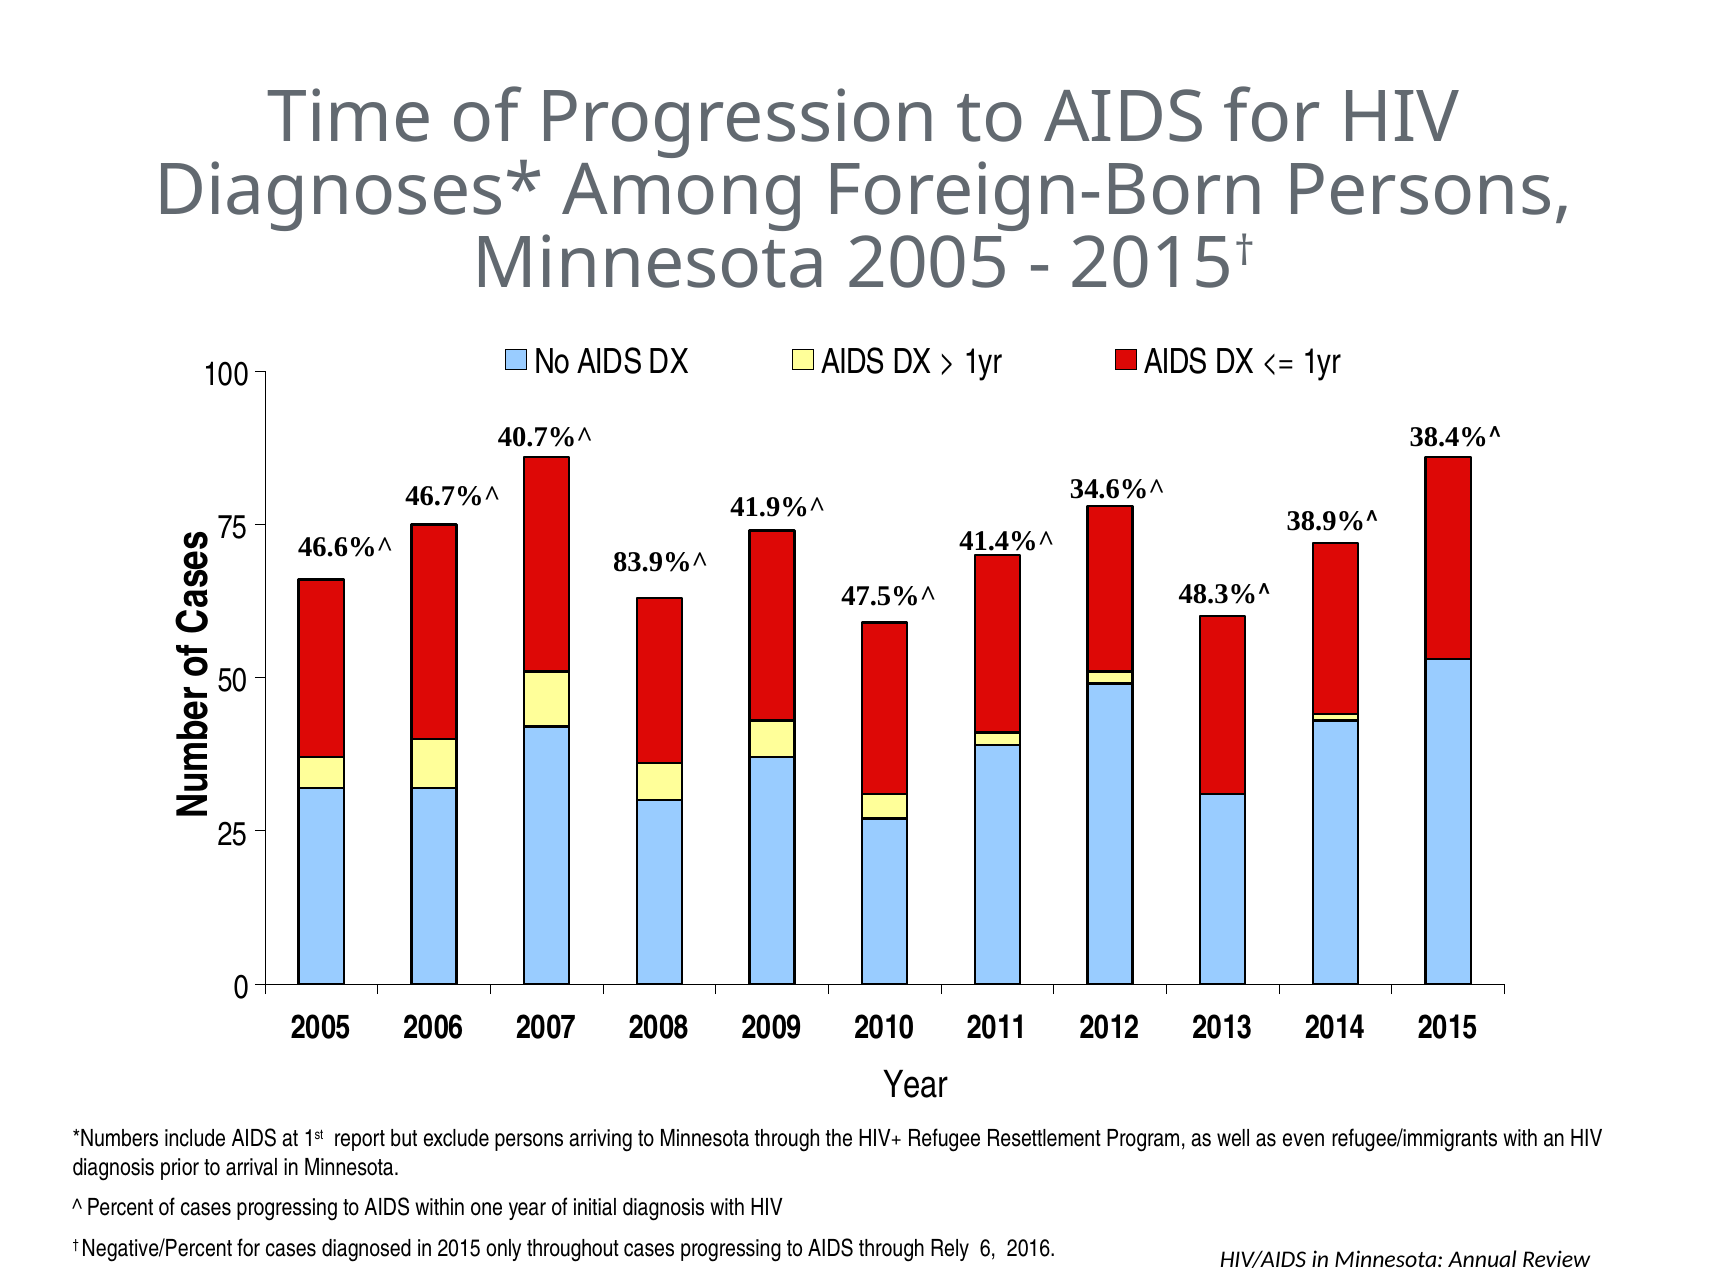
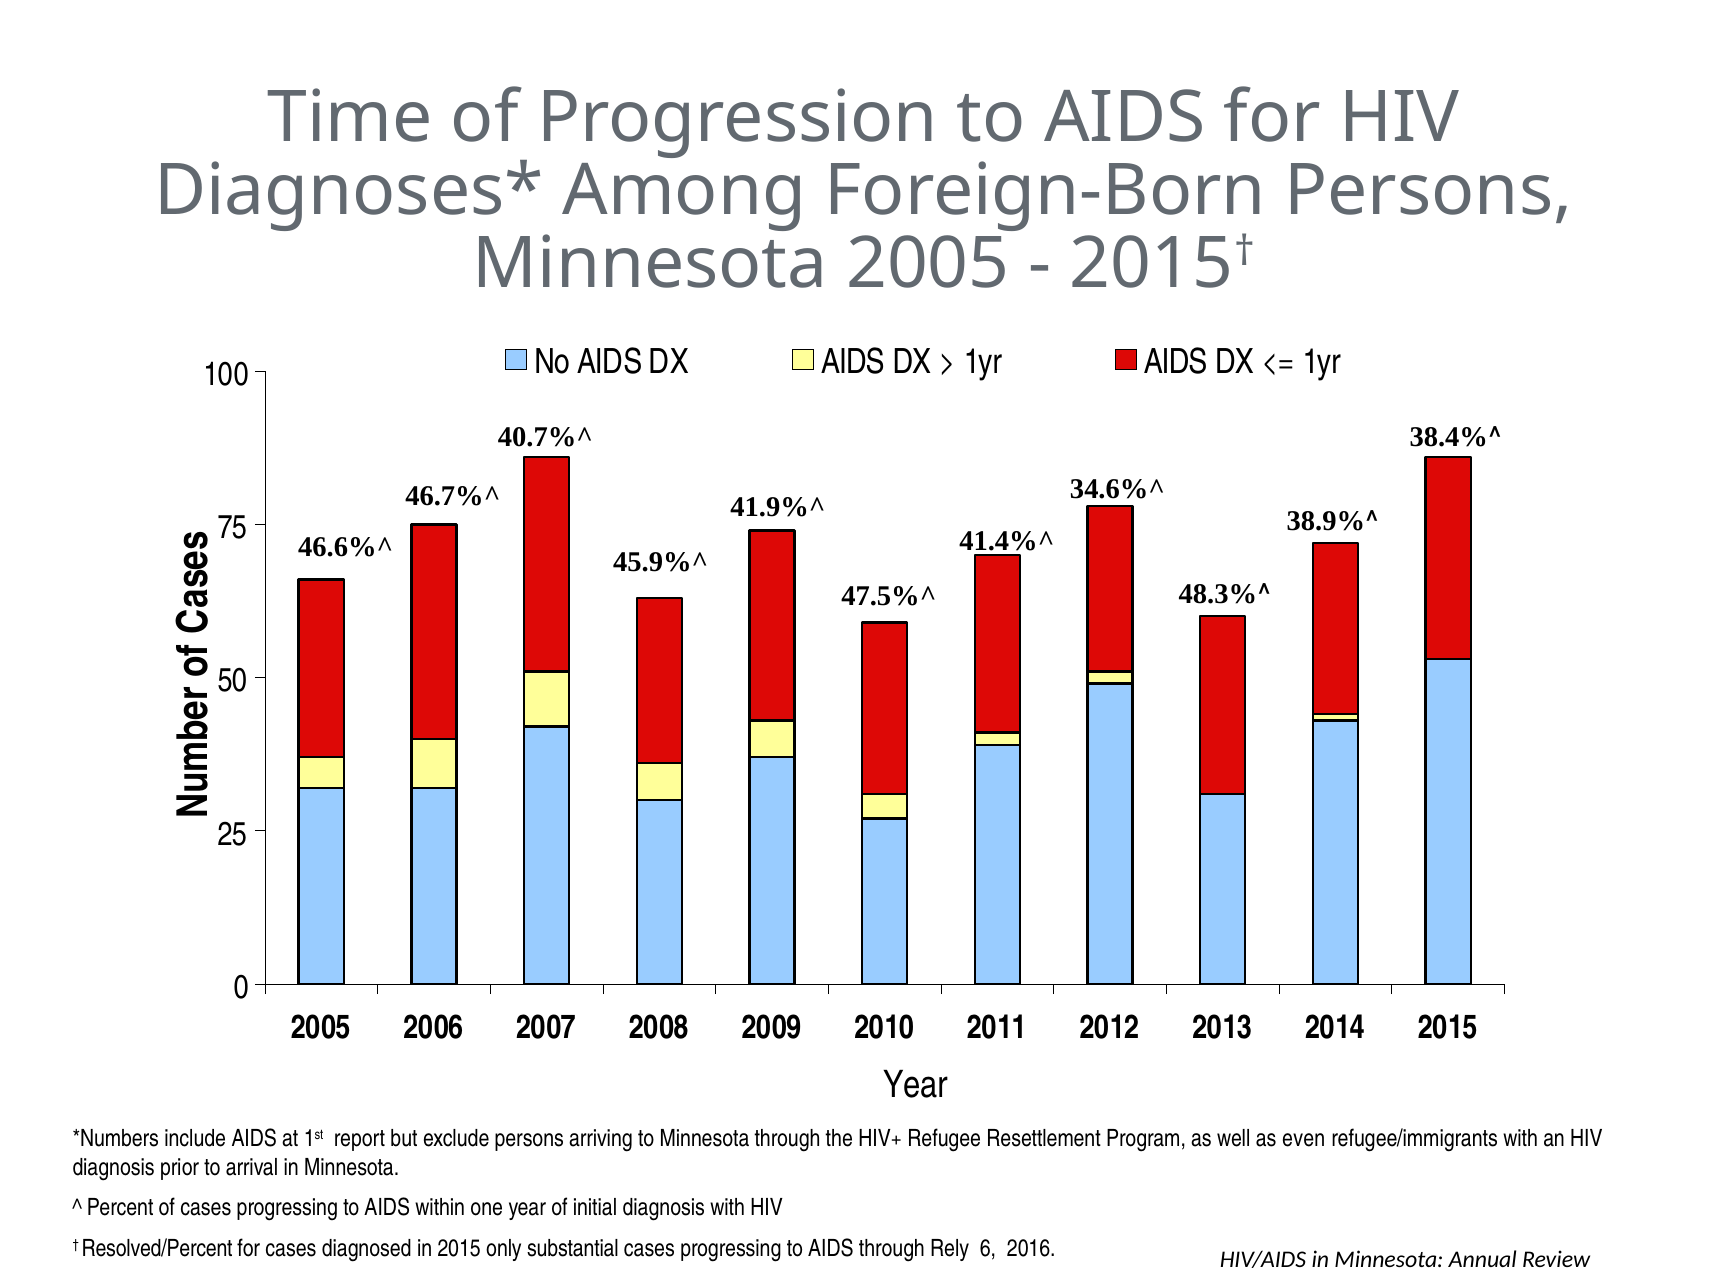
83.9%^: 83.9%^ -> 45.9%^ (661, 562)
Negative/Percent: Negative/Percent -> Resolved/Percent (157, 1249)
throughout: throughout -> substantial (573, 1249)
